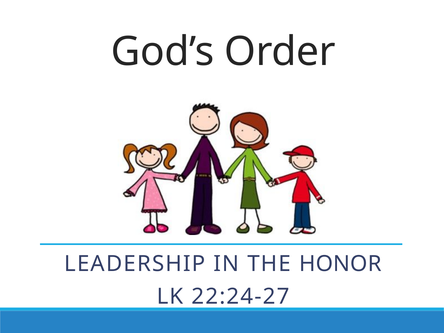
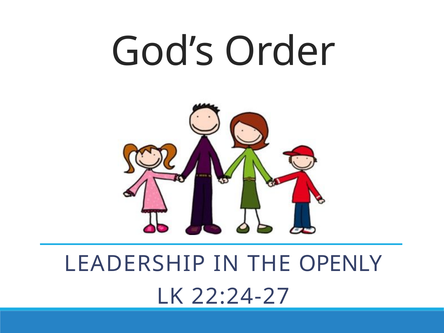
HONOR: HONOR -> OPENLY (341, 264)
